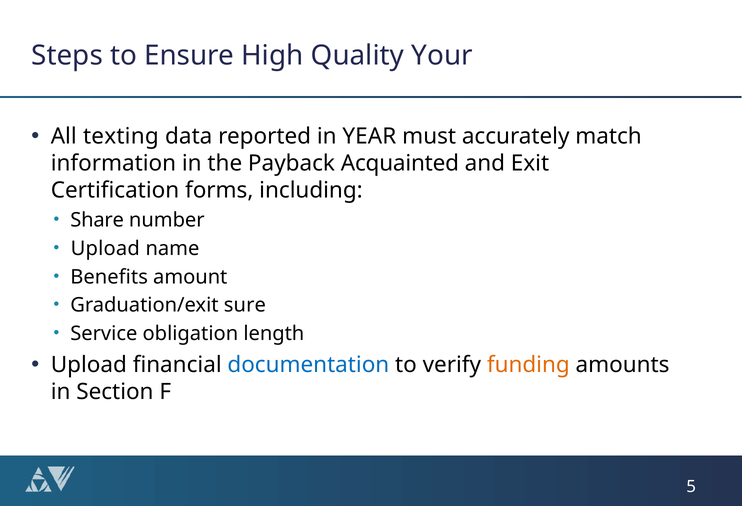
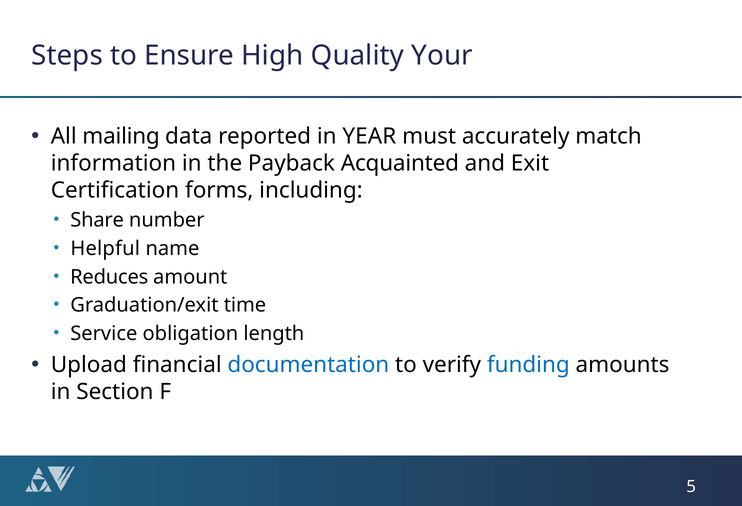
texting: texting -> mailing (121, 136)
Upload: Upload -> Helpful (105, 248)
Benefits: Benefits -> Reduces (109, 277)
sure: sure -> time (245, 305)
funding colour: orange -> blue (528, 365)
